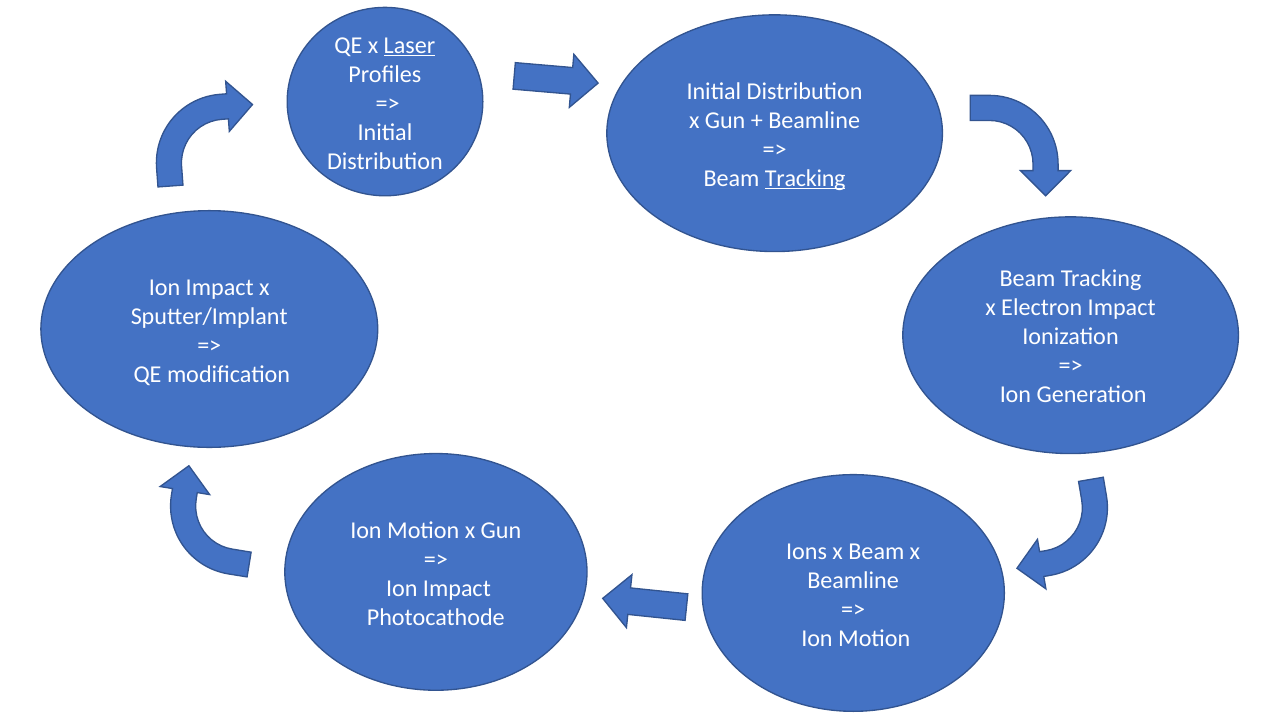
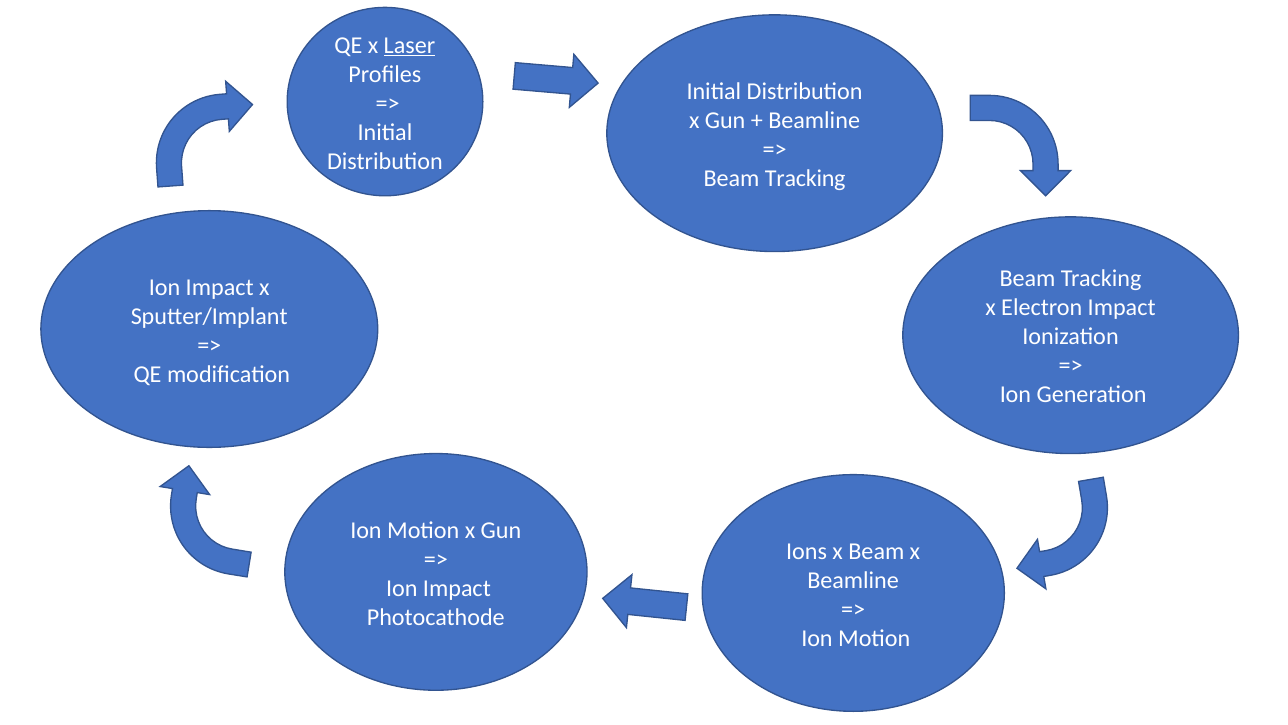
Tracking underline: present -> none (805, 178)
